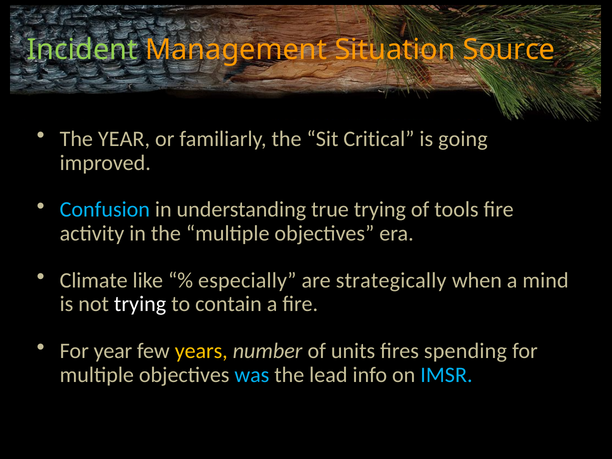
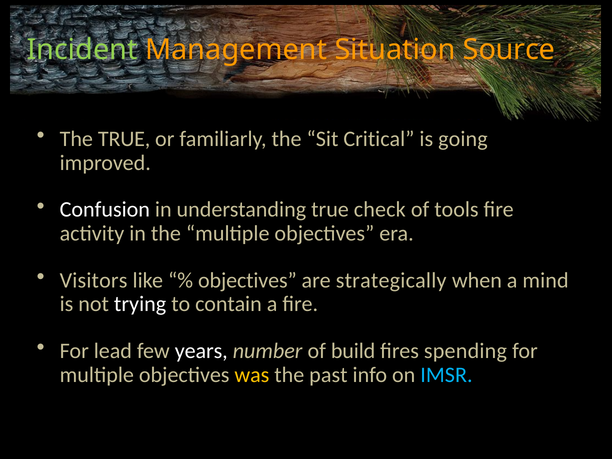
The YEAR: YEAR -> TRUE (124, 139)
Confusion colour: light blue -> white (105, 210)
true trying: trying -> check (380, 210)
Climate: Climate -> Visitors (94, 280)
especially: especially -> objectives (247, 280)
For year: year -> lead (113, 351)
years colour: yellow -> white (201, 351)
units: units -> build (353, 351)
was colour: light blue -> yellow (252, 375)
lead: lead -> past (328, 375)
